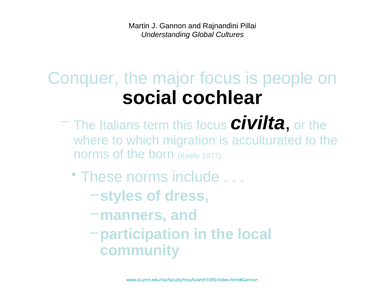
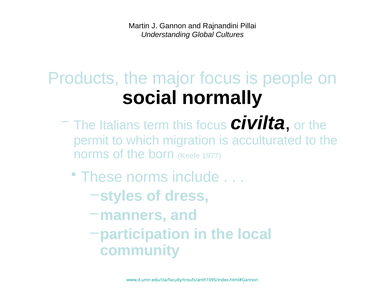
Conquer: Conquer -> Products (83, 78)
cochlear: cochlear -> normally (222, 98)
where: where -> permit (91, 141)
